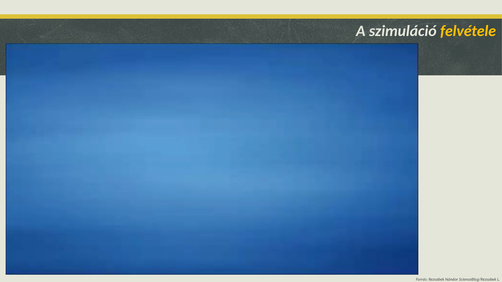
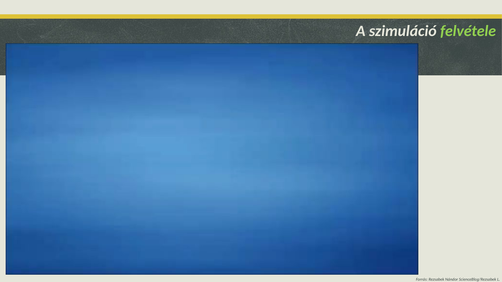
felvétele colour: yellow -> light green (468, 31)
